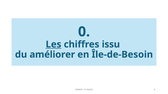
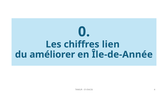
Les underline: present -> none (53, 45)
issu: issu -> lien (111, 45)
Île-de-Besoin: Île-de-Besoin -> Île-de-Année (122, 55)
